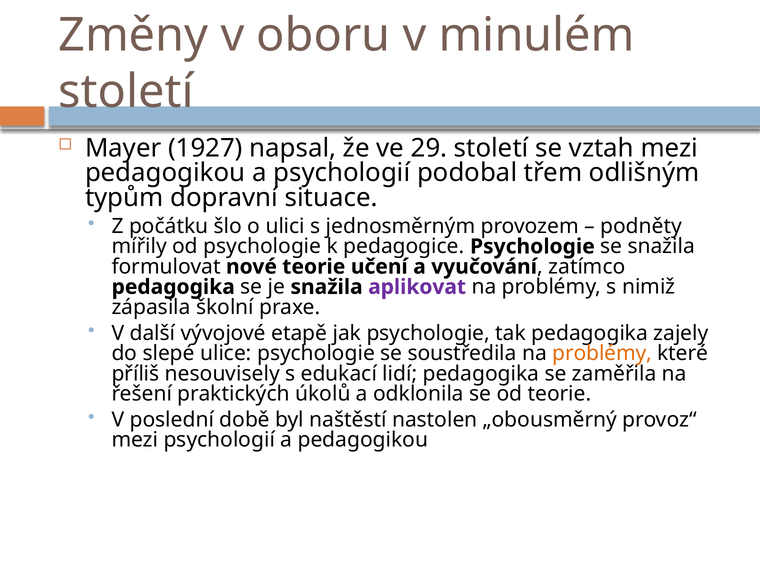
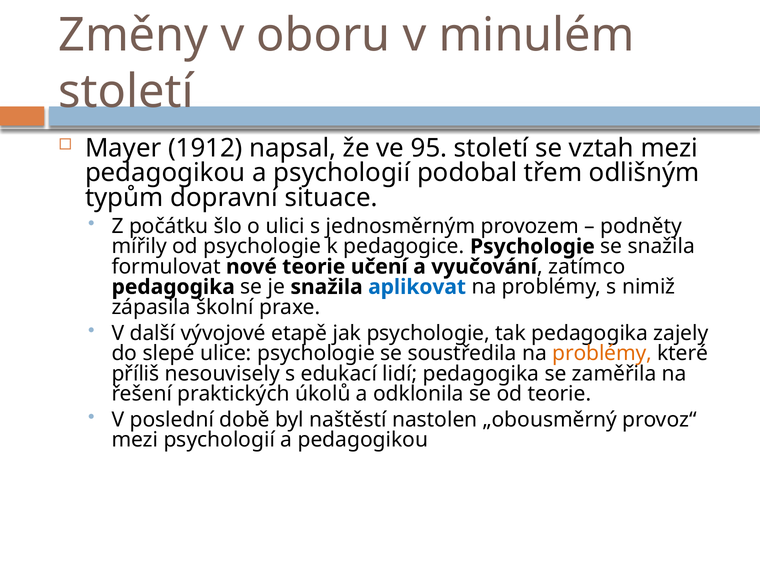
1927: 1927 -> 1912 (205, 148)
29: 29 -> 95 (429, 148)
aplikovat colour: purple -> blue (417, 287)
